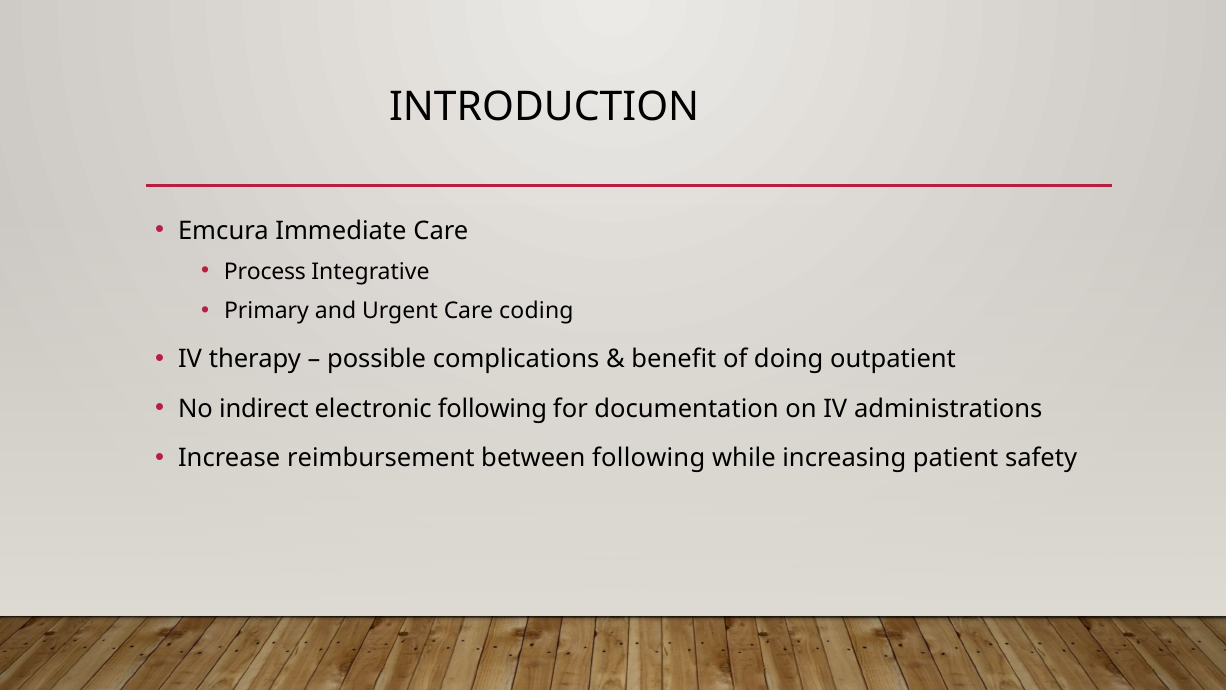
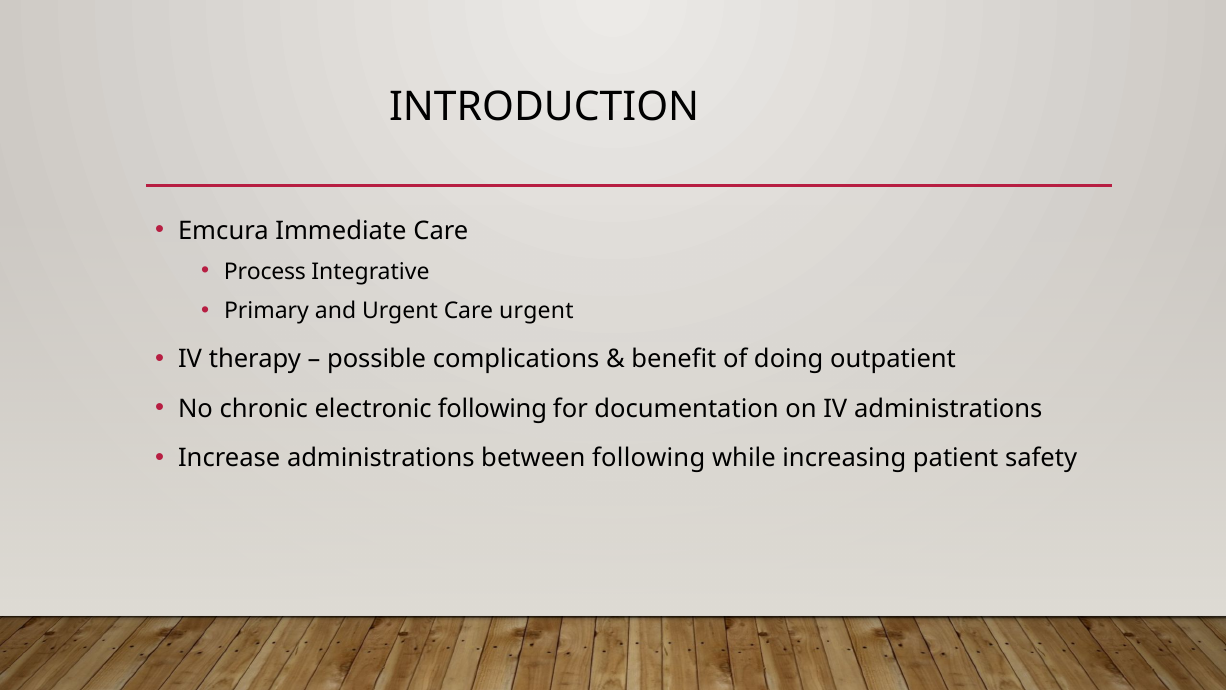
Care coding: coding -> urgent (536, 311)
indirect: indirect -> chronic (264, 409)
Increase reimbursement: reimbursement -> administrations (381, 458)
